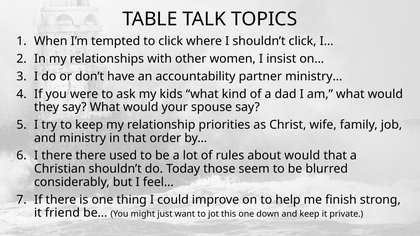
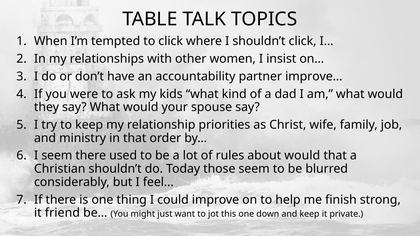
ministry…: ministry… -> improve… (314, 76)
I there: there -> seem (57, 156)
